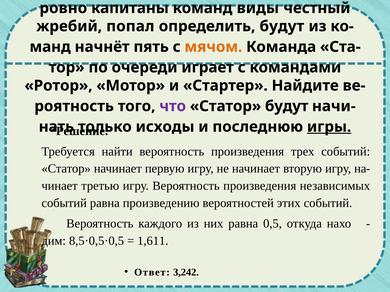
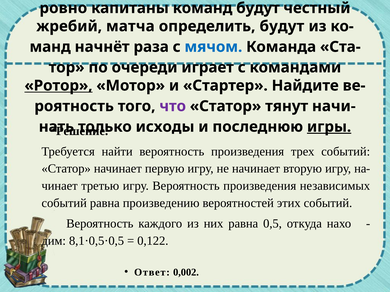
виды: виды -> будут (258, 8)
попал: попал -> матча (130, 26)
пять: пять -> раза (151, 47)
мячом colour: orange -> blue (213, 47)
Ротор underline: none -> present (59, 86)
будут: будут -> тянут (287, 106)
8,5·0,5·0,5: 8,5·0,5·0,5 -> 8,1·0,5·0,5 (97, 241)
1,611: 1,611 -> 0,122 (153, 241)
3,242: 3,242 -> 0,002 (186, 273)
